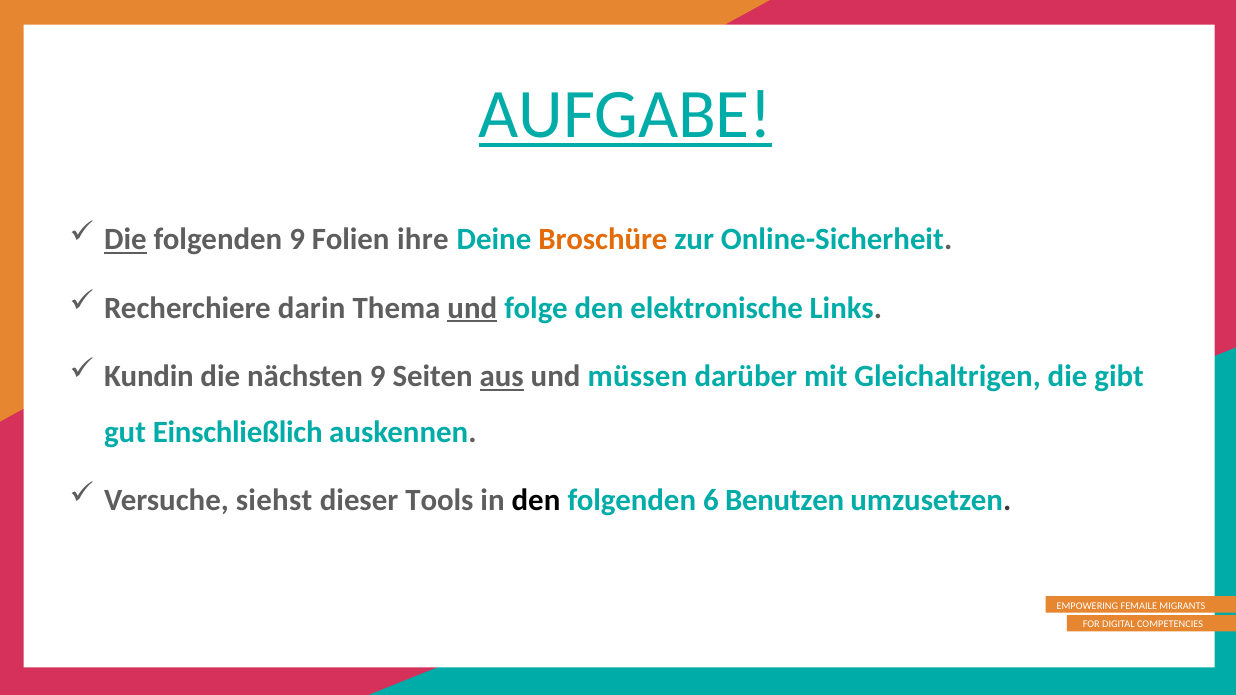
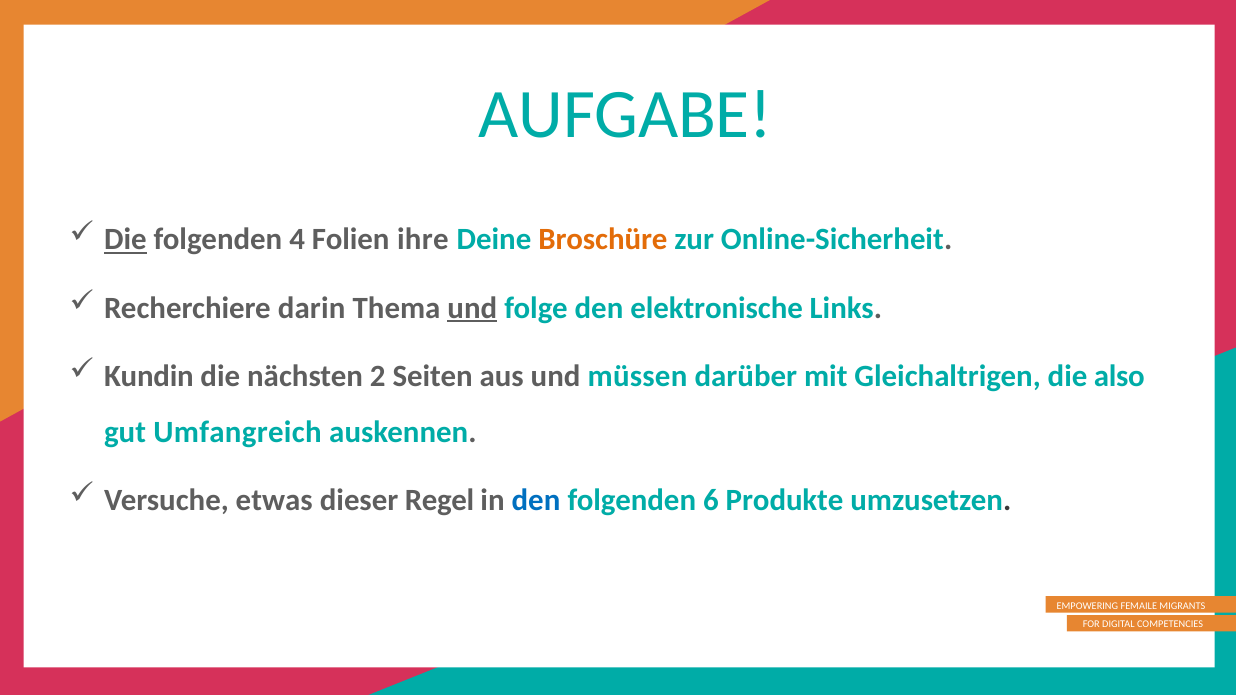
AUFGABE underline: present -> none (625, 115)
folgenden 9: 9 -> 4 (297, 239)
nächsten 9: 9 -> 2 (378, 376)
aus underline: present -> none (502, 376)
gibt: gibt -> also (1119, 376)
Einschließlich: Einschließlich -> Umfangreich (237, 432)
siehst: siehst -> etwas (274, 501)
Tools: Tools -> Regel (440, 501)
den colour: black -> blue (536, 501)
Benutzen: Benutzen -> Produkte (785, 501)
